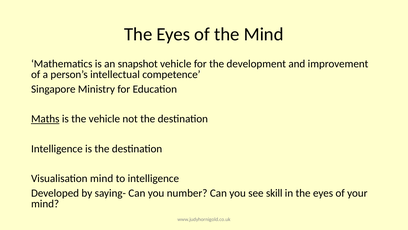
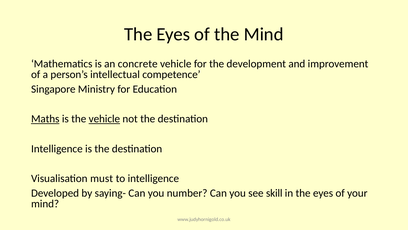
snapshot: snapshot -> concrete (138, 64)
vehicle underline: none -> present (104, 119)
Visualisation mind: mind -> must (102, 178)
